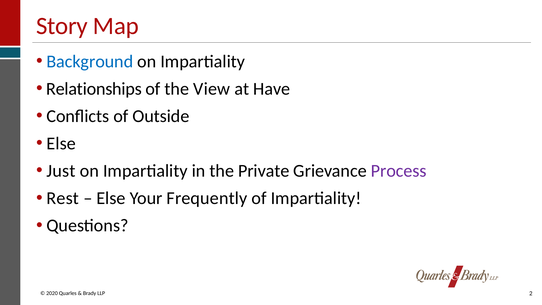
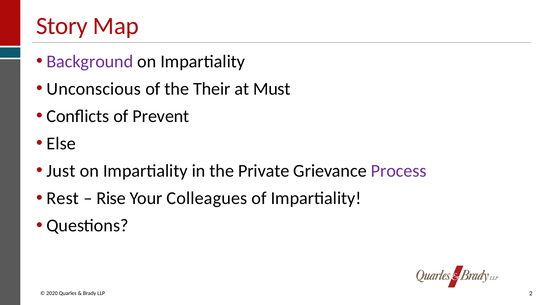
Background colour: blue -> purple (90, 62)
Relationships: Relationships -> Unconscious (94, 89)
View: View -> Their (212, 89)
Have: Have -> Must (272, 89)
Outside: Outside -> Prevent (161, 116)
Else: Else -> Rise (111, 198)
Frequently: Frequently -> Colleagues (207, 198)
